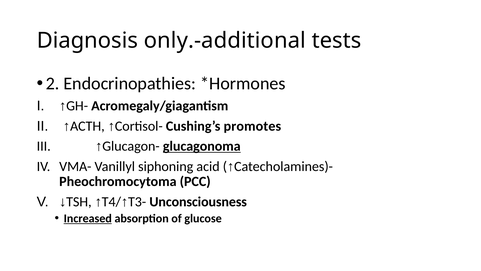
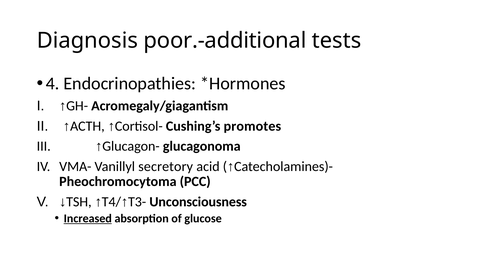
only.-additional: only.-additional -> poor.-additional (225, 40)
2: 2 -> 4 (53, 83)
glucagonoma underline: present -> none (202, 146)
siphoning: siphoning -> secretory (166, 166)
